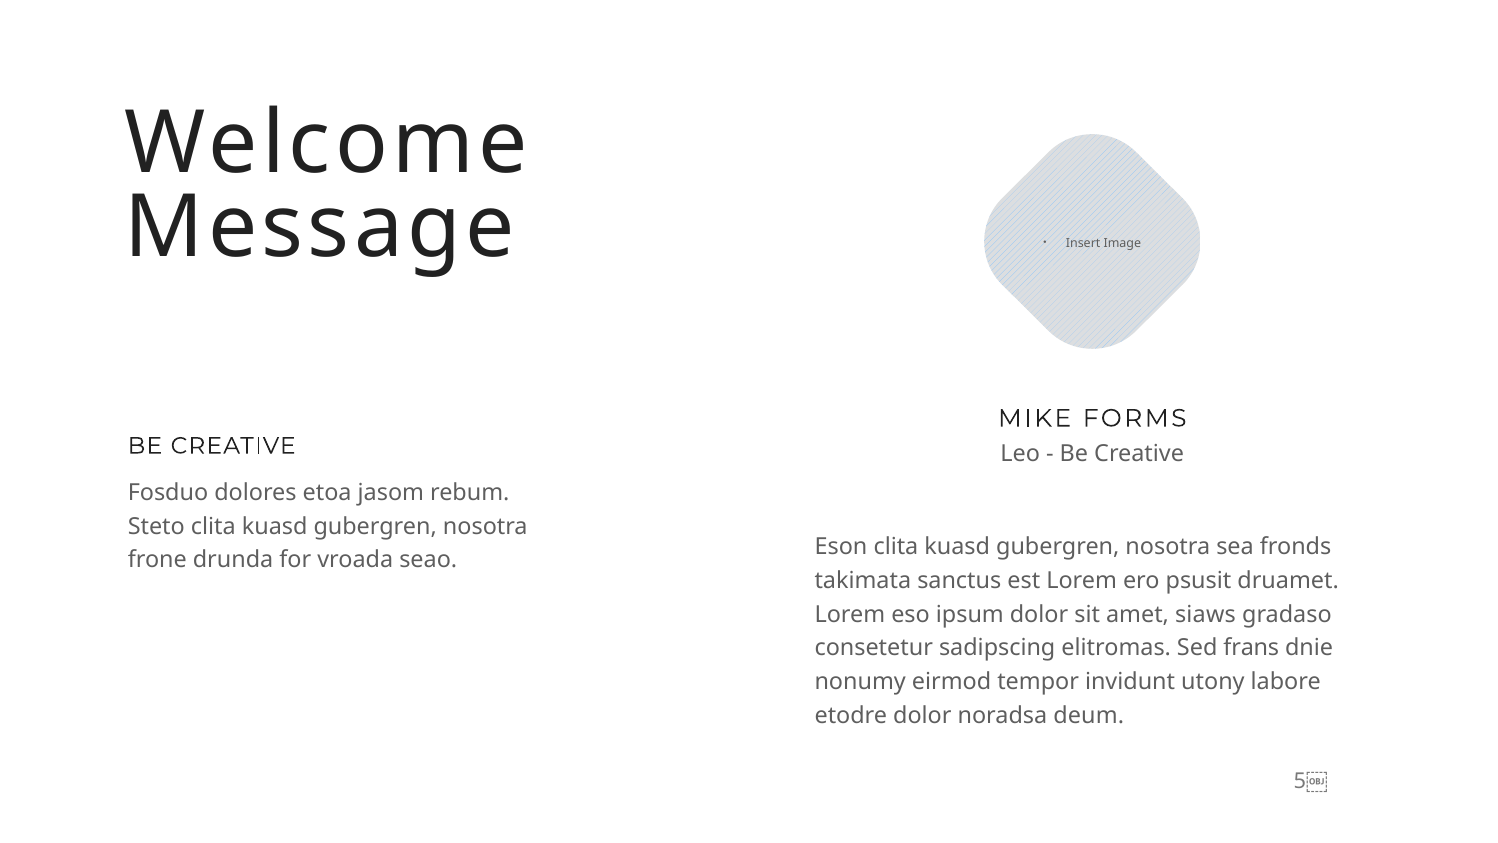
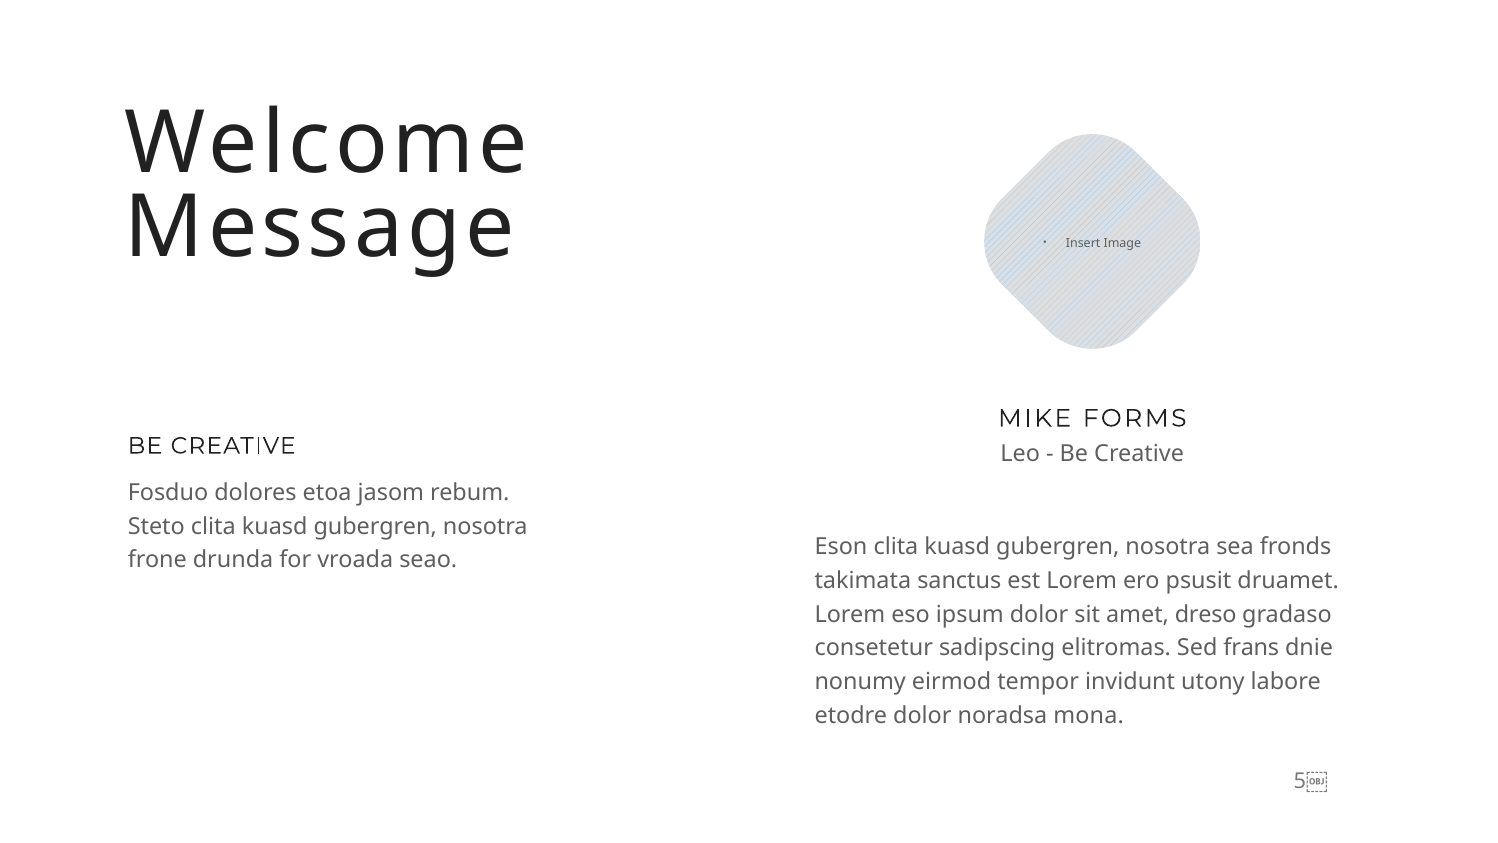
siaws: siaws -> dreso (1206, 614)
deum: deum -> mona (1089, 715)
